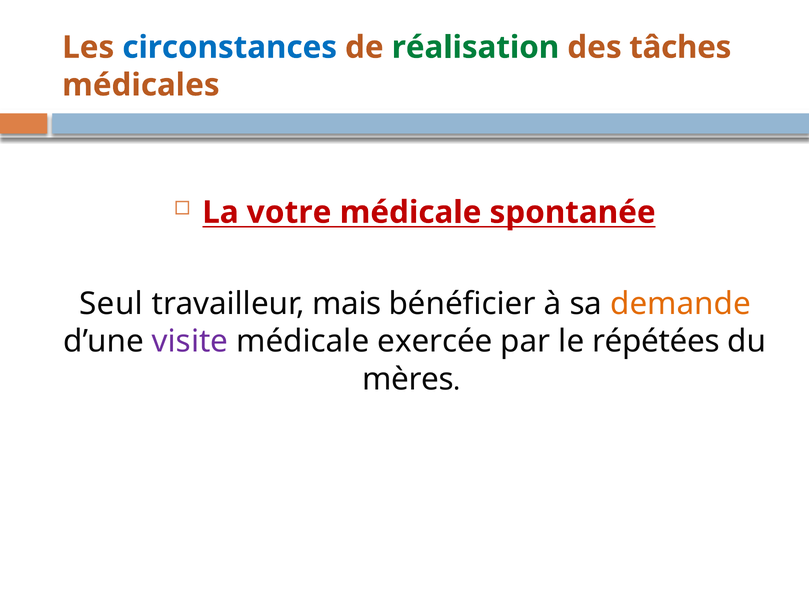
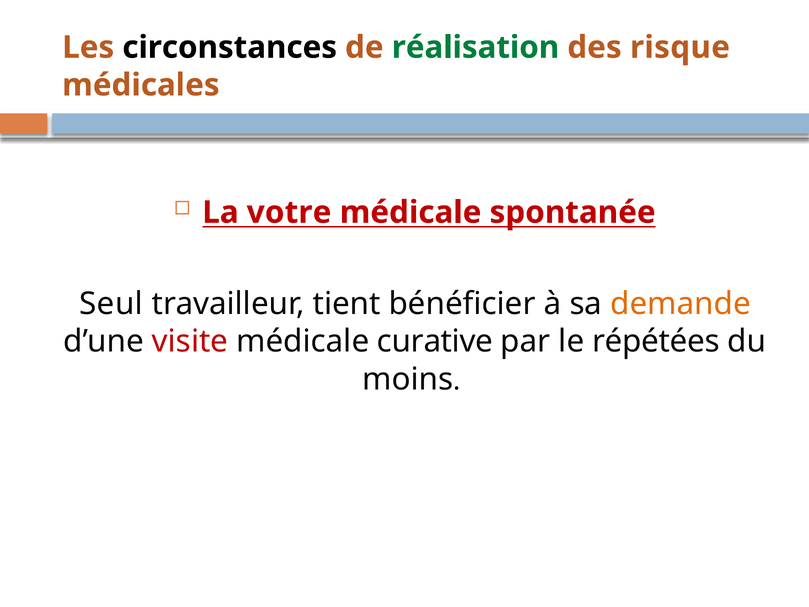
circonstances colour: blue -> black (230, 47)
tâches: tâches -> risque (680, 47)
mais: mais -> tient (347, 304)
visite colour: purple -> red (190, 341)
exercée: exercée -> curative (435, 341)
mères: mères -> moins (408, 379)
